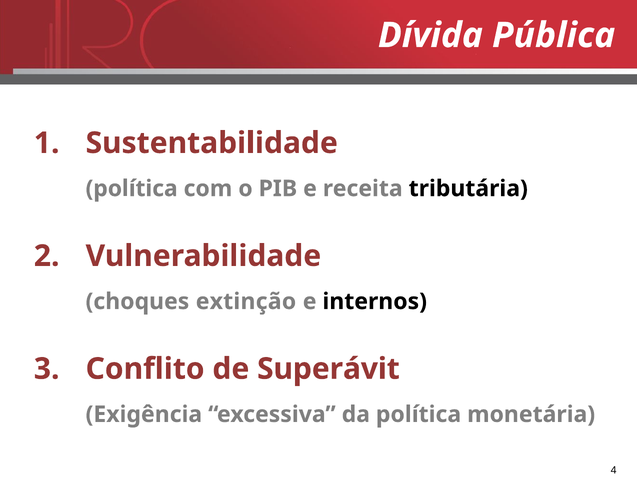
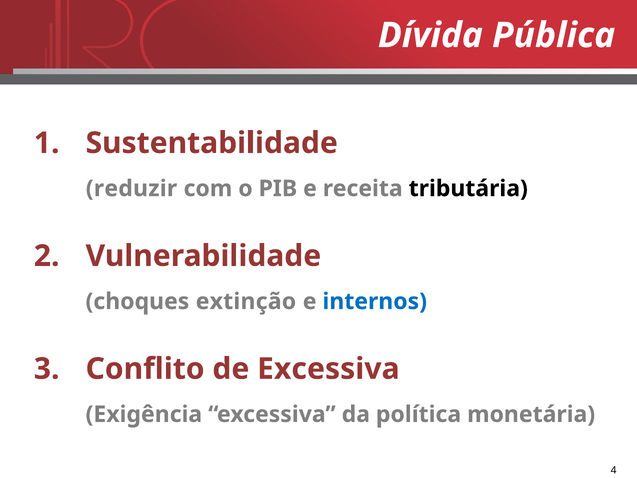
política: política -> reduzir (131, 188)
internos colour: black -> blue (375, 301)
de Superávit: Superávit -> Excessiva (328, 369)
